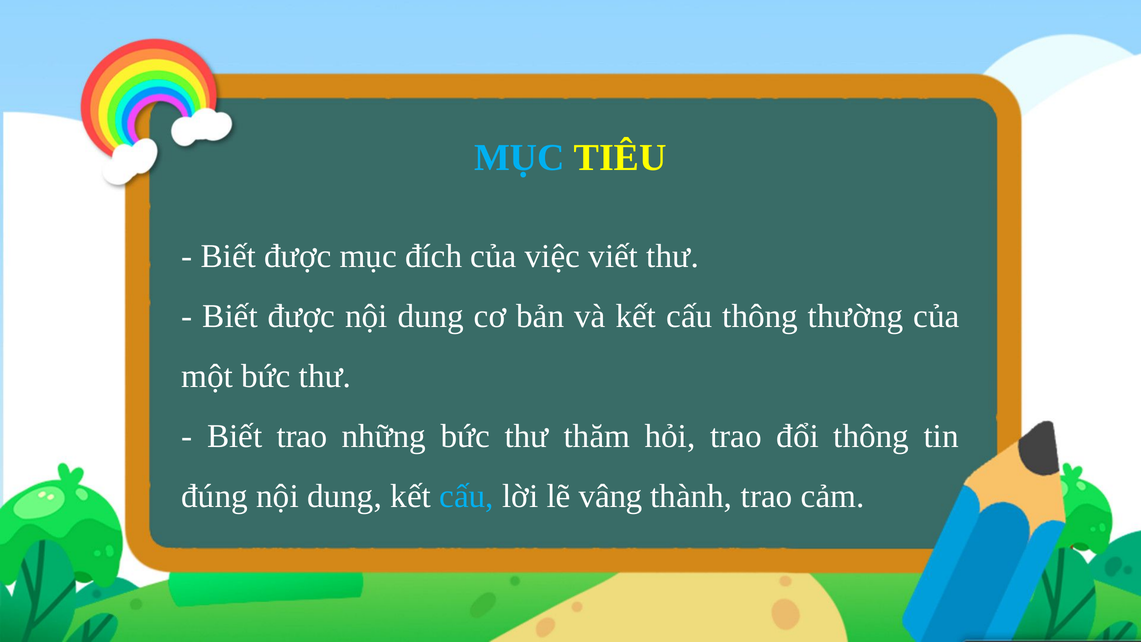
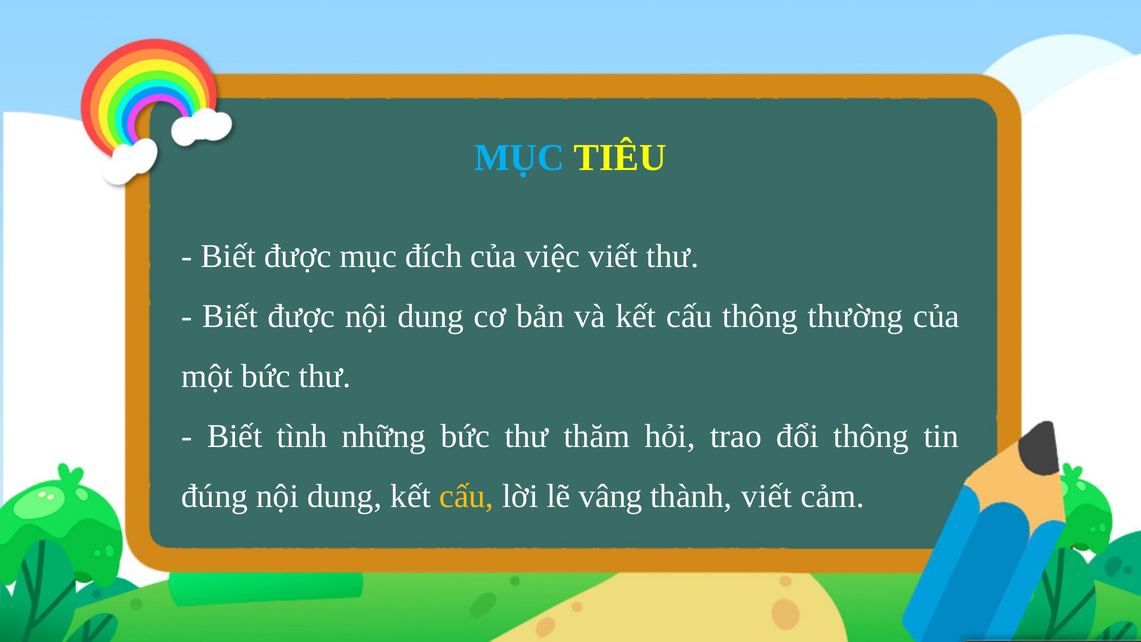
Biết trao: trao -> tình (302, 436)
cấu colour: light blue -> yellow (467, 496)
thành trao: trao -> viết (767, 496)
